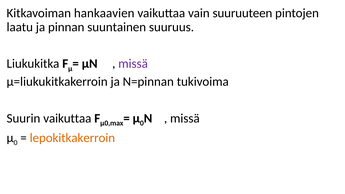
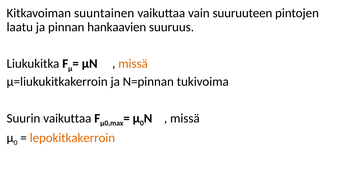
hankaavien: hankaavien -> suuntainen (104, 13)
suuntainen: suuntainen -> hankaavien (117, 27)
missä colour: purple -> orange (133, 64)
